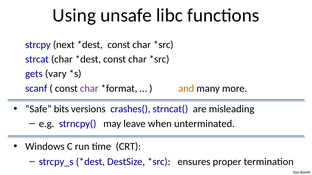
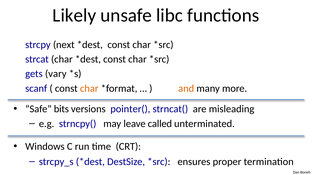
Using: Using -> Likely (74, 15)
char colour: purple -> orange (89, 89)
crashes(: crashes( -> pointer( (130, 109)
when: when -> called (160, 124)
